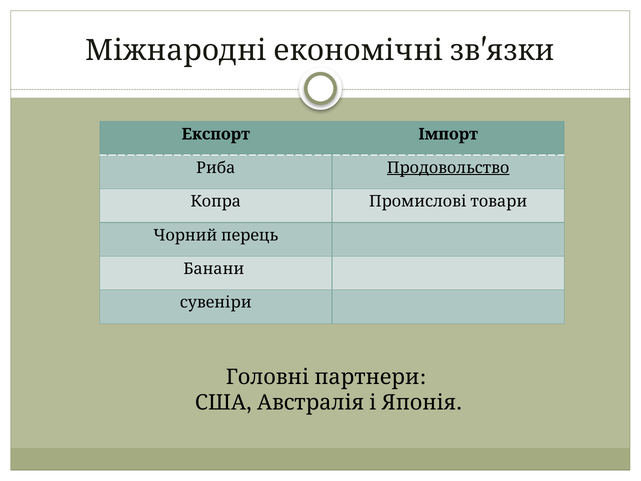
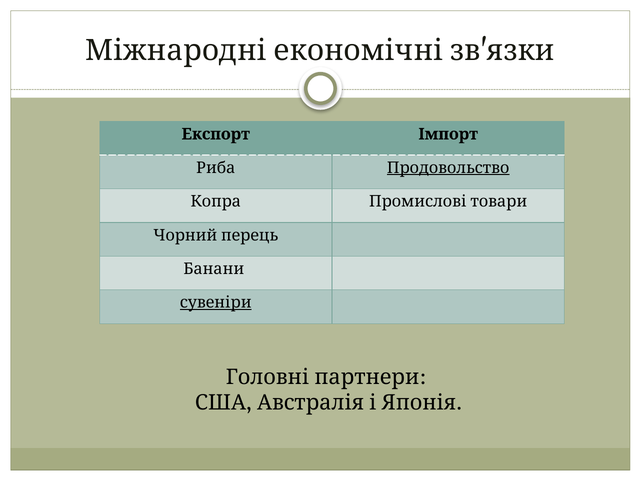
сувеніри underline: none -> present (216, 302)
